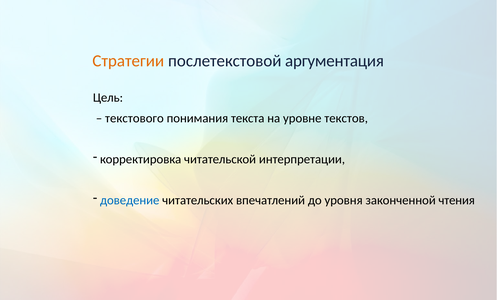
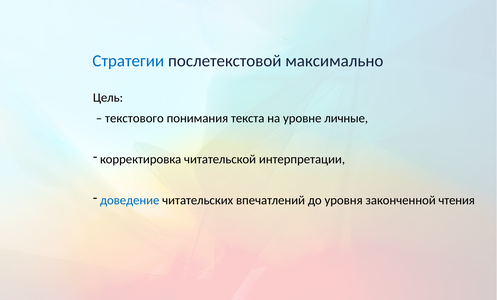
Стратегии colour: orange -> blue (128, 61)
аргументация: аргументация -> максимально (334, 61)
текстов: текстов -> личные (346, 118)
